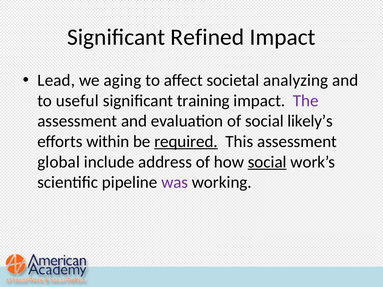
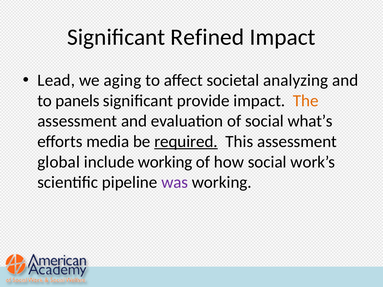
useful: useful -> panels (77, 101)
training: training -> provide (203, 101)
The colour: purple -> orange (306, 101)
likely’s: likely’s -> what’s (310, 121)
within: within -> media (108, 142)
include address: address -> working (165, 162)
social underline: present -> none (267, 162)
